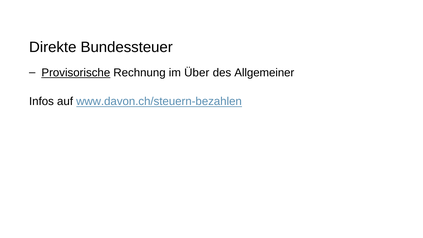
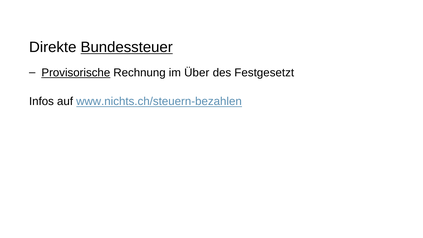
Bundessteuer underline: none -> present (127, 47)
Allgemeiner: Allgemeiner -> Festgesetzt (264, 73)
www.davon.ch/steuern-bezahlen: www.davon.ch/steuern-bezahlen -> www.nichts.ch/steuern-bezahlen (159, 101)
